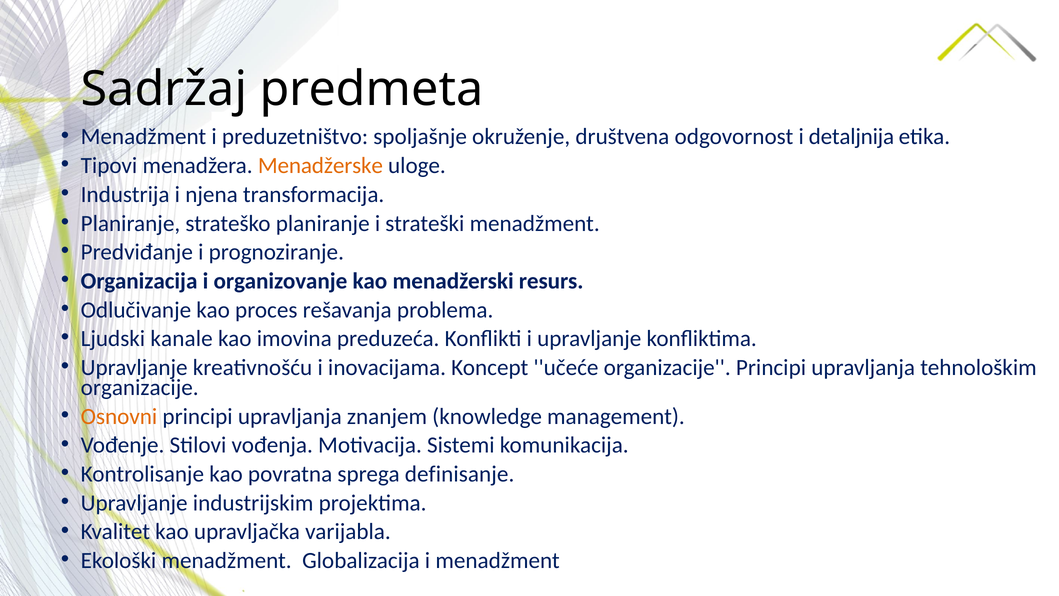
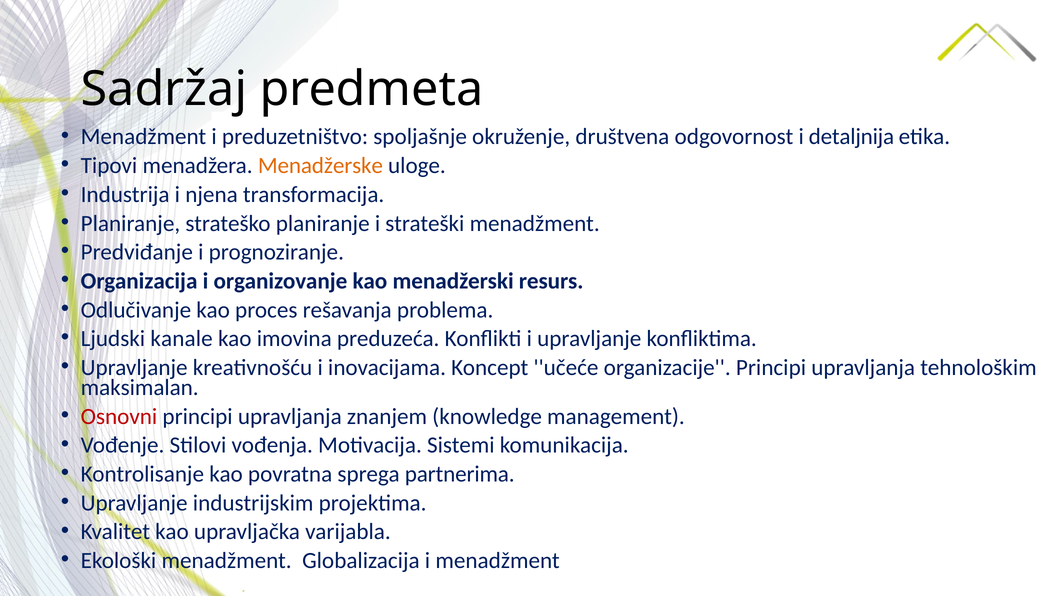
organizacije: organizacije -> maksimalan (140, 387)
Osnovni colour: orange -> red (119, 416)
definisanje: definisanje -> partnerima (460, 474)
